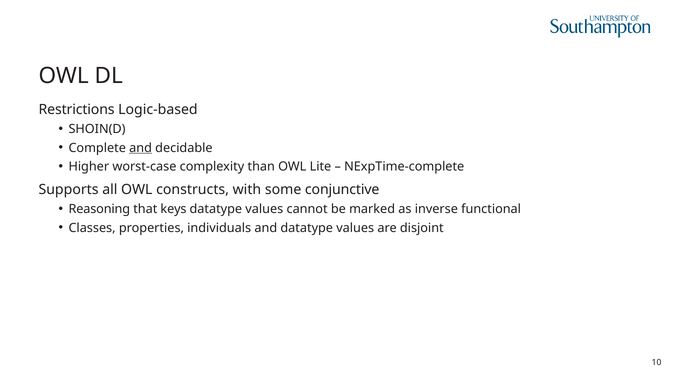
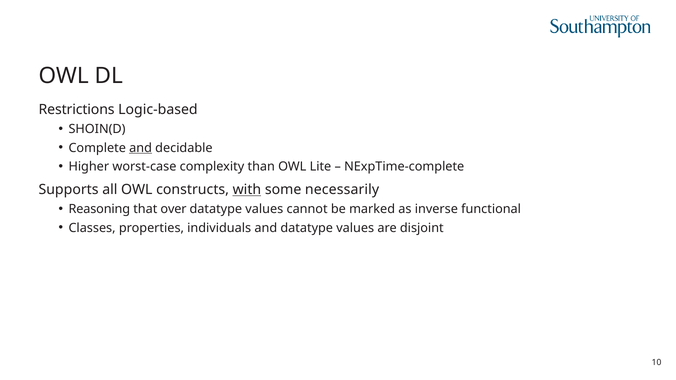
with underline: none -> present (247, 190)
conjunctive: conjunctive -> necessarily (342, 190)
keys: keys -> over (174, 209)
